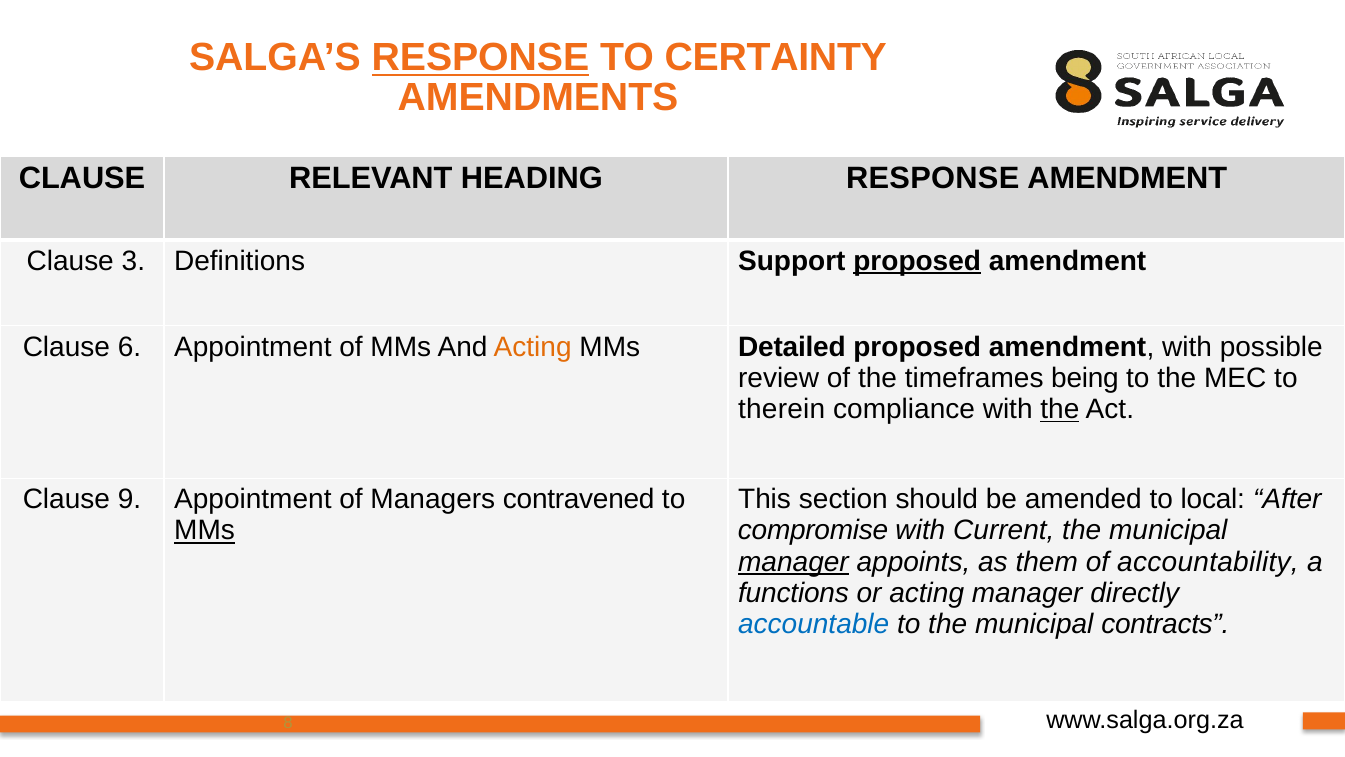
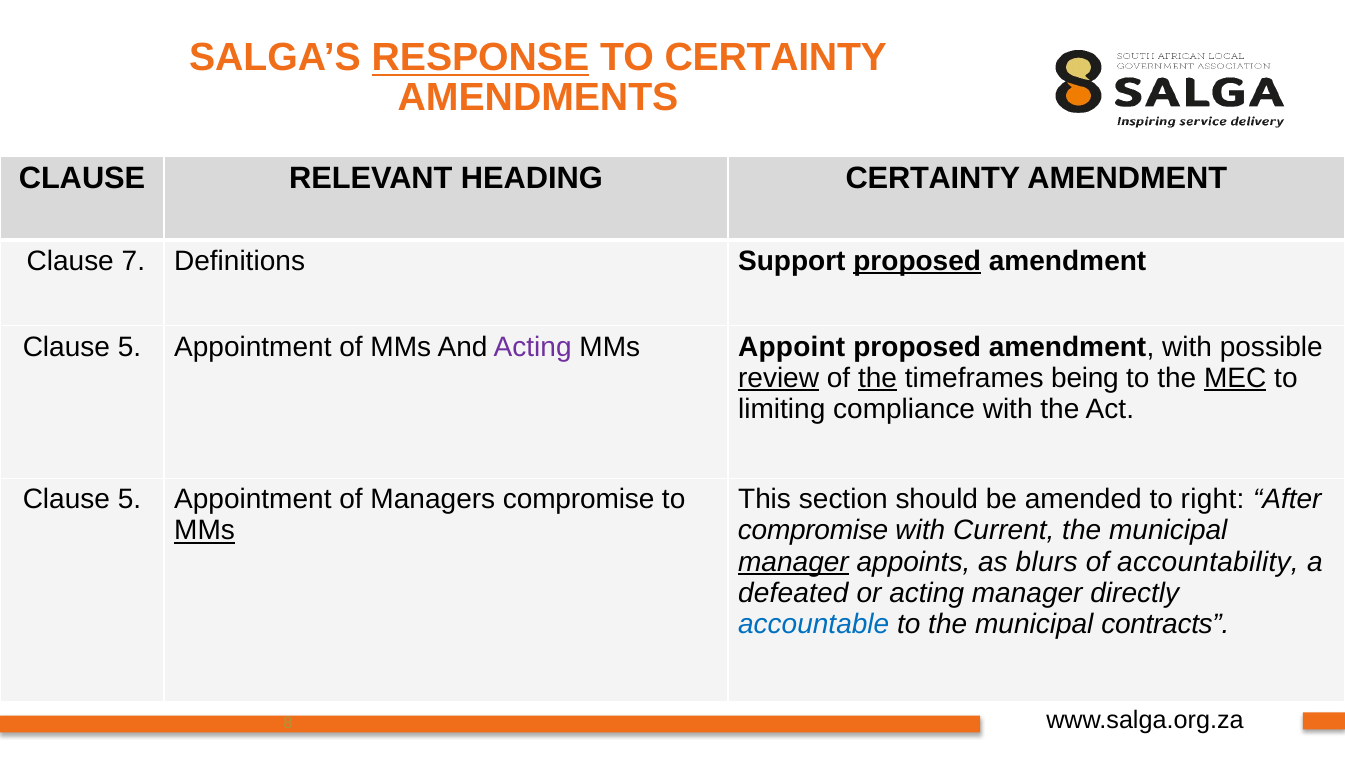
HEADING RESPONSE: RESPONSE -> CERTAINTY (933, 179)
3: 3 -> 7 (133, 261)
6: 6 -> 5 (129, 347)
Acting colour: orange -> purple (533, 347)
Detailed: Detailed -> Appoint (792, 347)
review underline: none -> present (779, 378)
the underline: none -> present (878, 378)
MEC underline: none -> present (1235, 378)
therein: therein -> limiting (782, 409)
the underline: present -> none (1060, 409)
9: 9 -> 5 (129, 499)
Managers contravened: contravened -> compromise (579, 499)
local: local -> right (1213, 499)
them: them -> blurs (1047, 562)
functions: functions -> defeated (793, 593)
